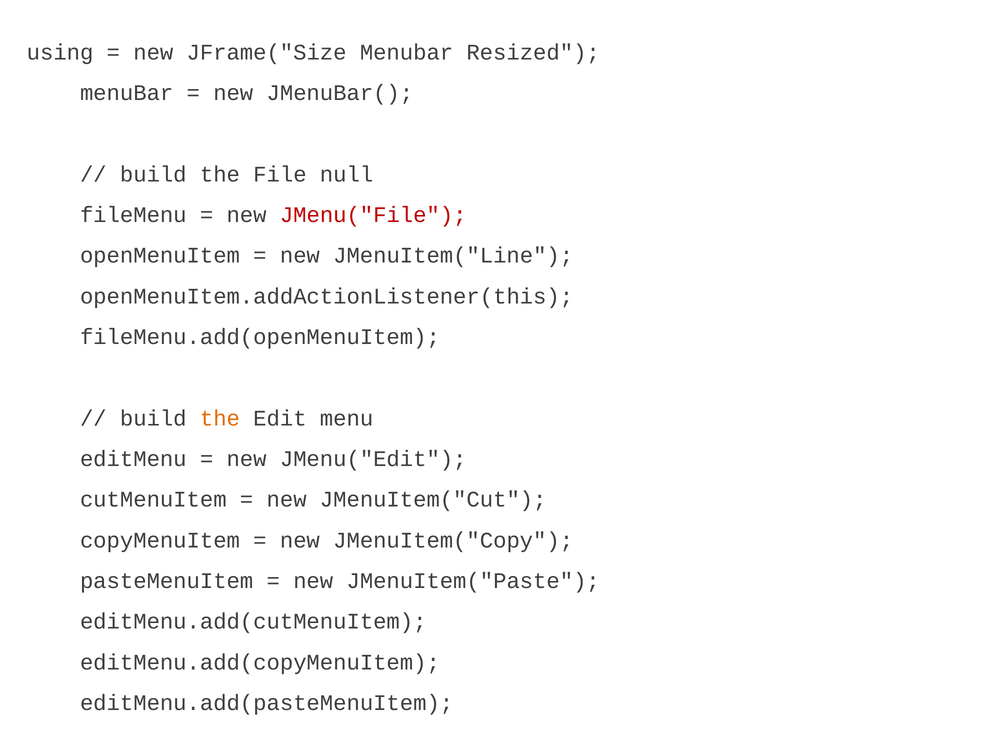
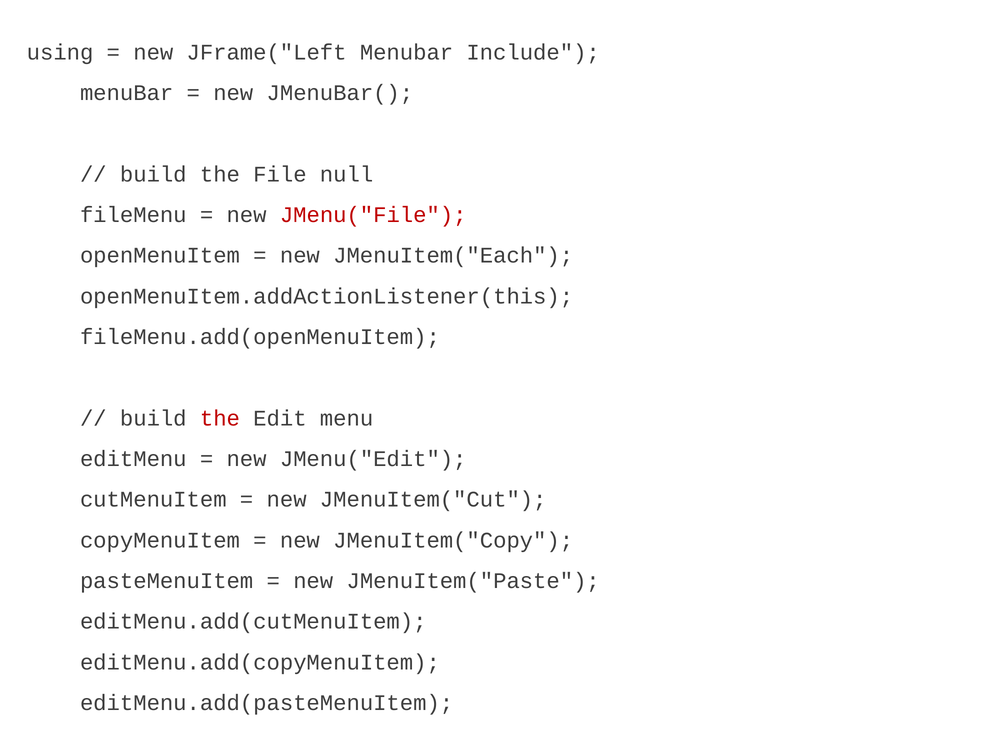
JFrame("Size: JFrame("Size -> JFrame("Left (267, 52)
Resized: Resized -> Include (533, 52)
JMenuItem("Line: JMenuItem("Line -> JMenuItem("Each (453, 256)
the colour: orange -> red (220, 418)
